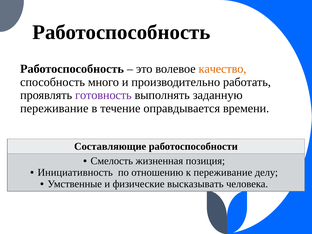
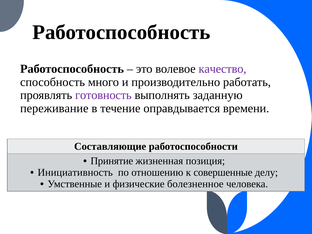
качество colour: orange -> purple (222, 69)
Смелость: Смелость -> Принятие (112, 161)
к переживание: переживание -> совершенные (223, 172)
высказывать: высказывать -> болезненное (195, 184)
